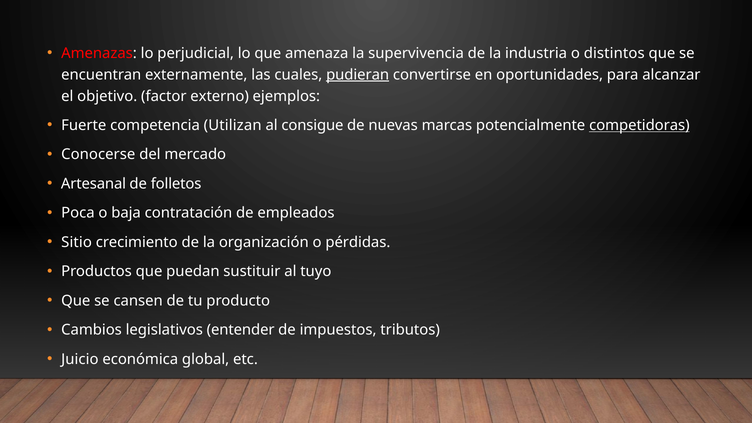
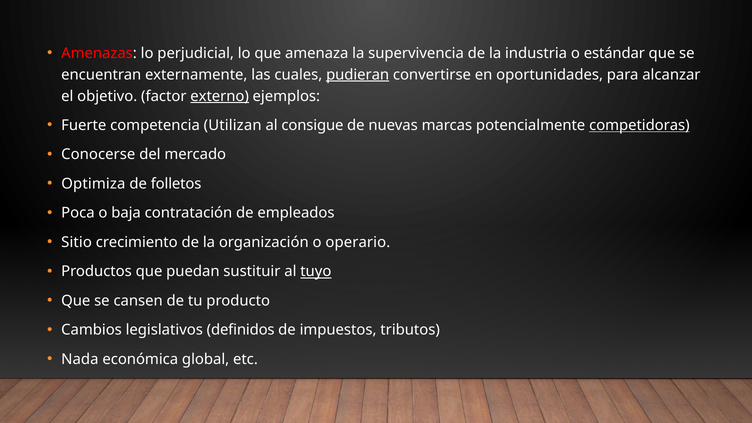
distintos: distintos -> estándar (614, 53)
externo underline: none -> present (220, 96)
Artesanal: Artesanal -> Optimiza (93, 184)
pérdidas: pérdidas -> operario (358, 242)
tuyo underline: none -> present (316, 272)
entender: entender -> definidos (241, 330)
Juicio: Juicio -> Nada (80, 359)
